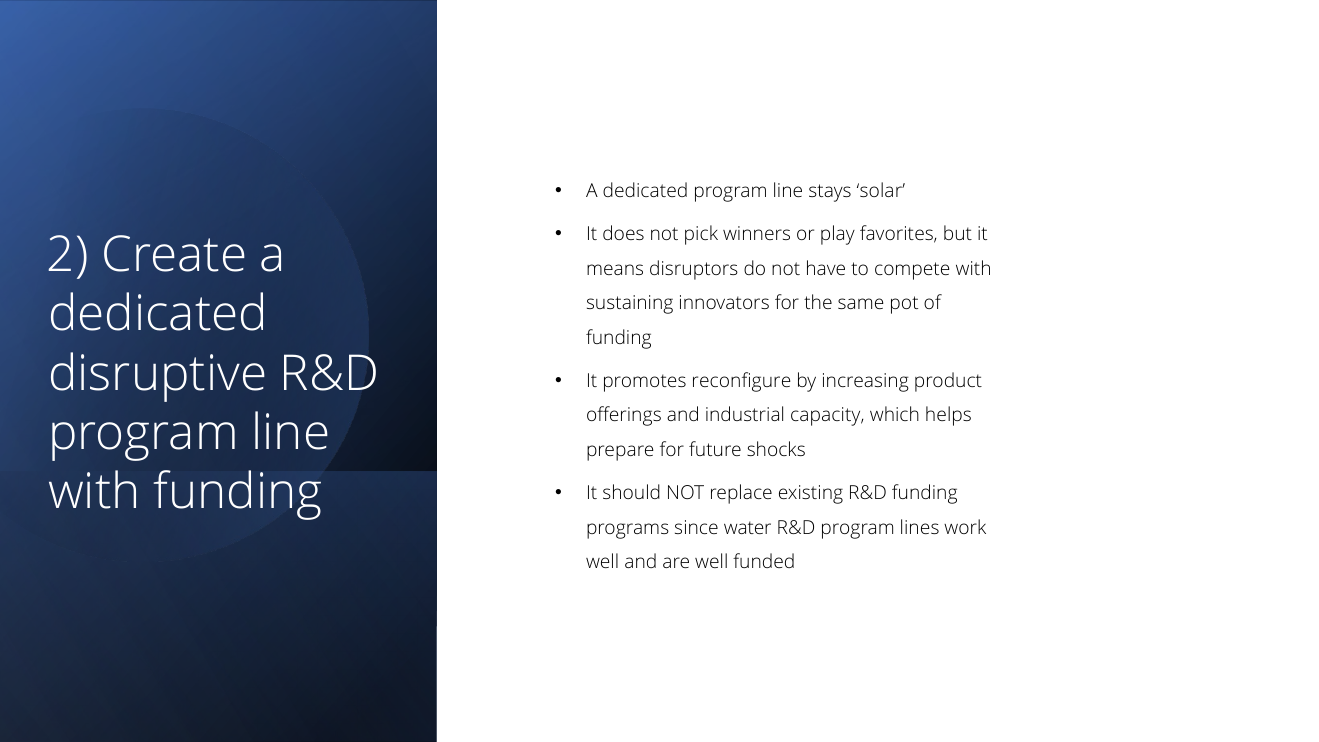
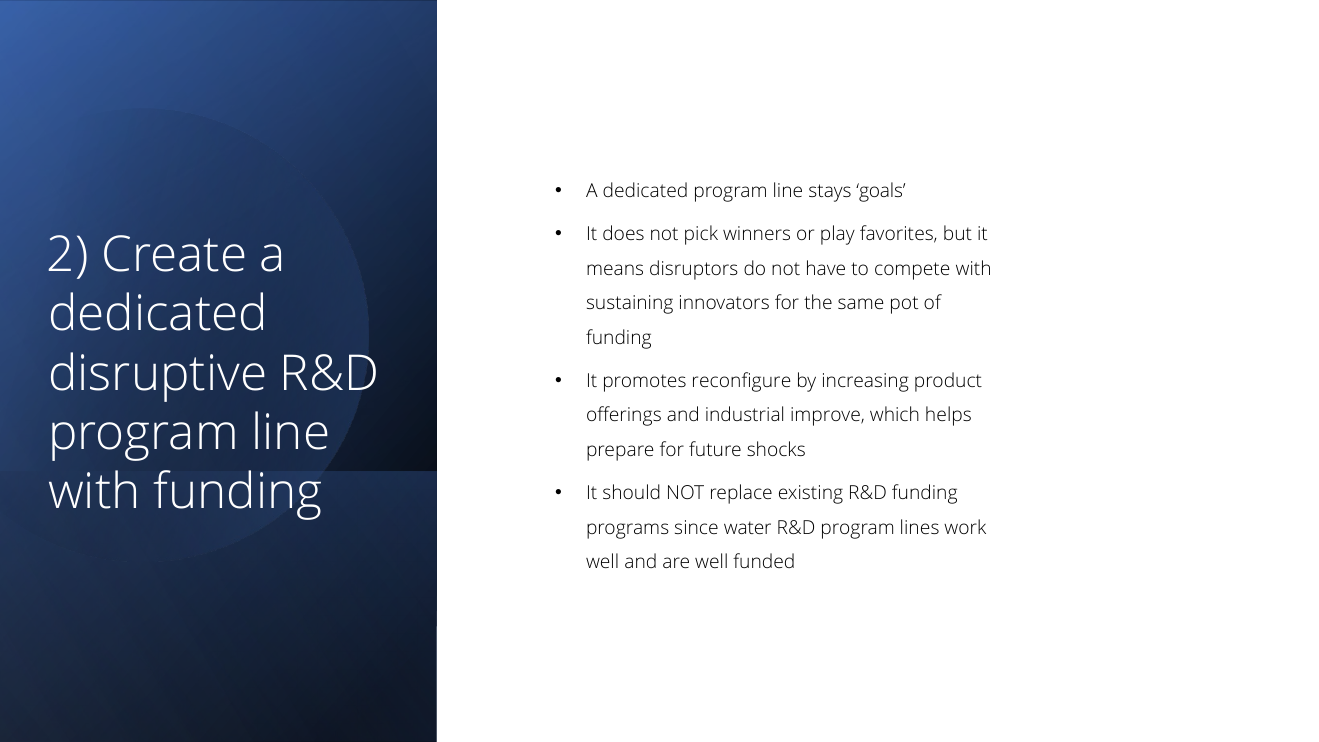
solar: solar -> goals (881, 191)
capacity: capacity -> improve (828, 416)
